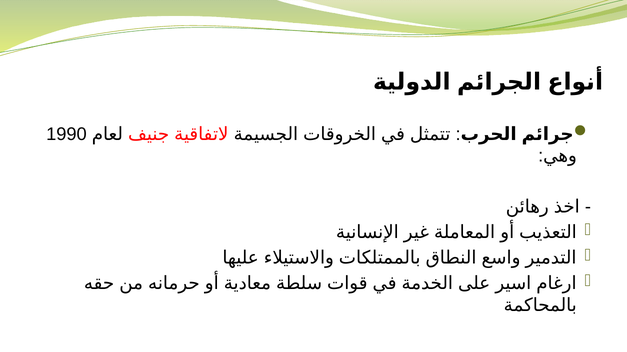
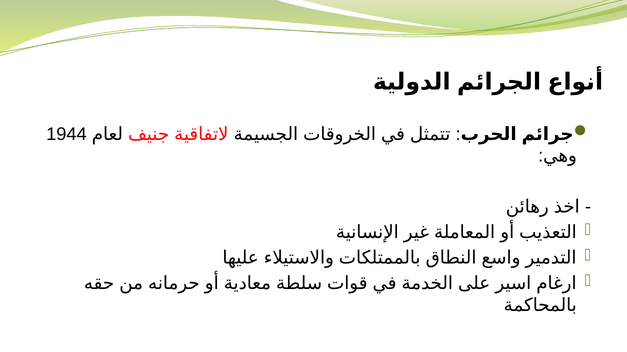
1990: 1990 -> 1944 (66, 134)
